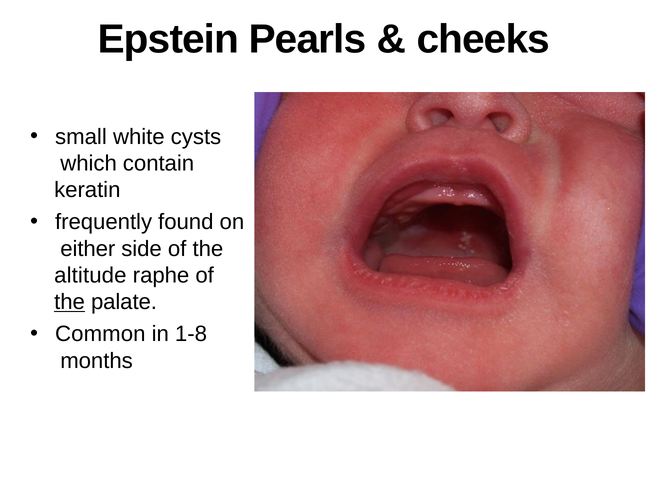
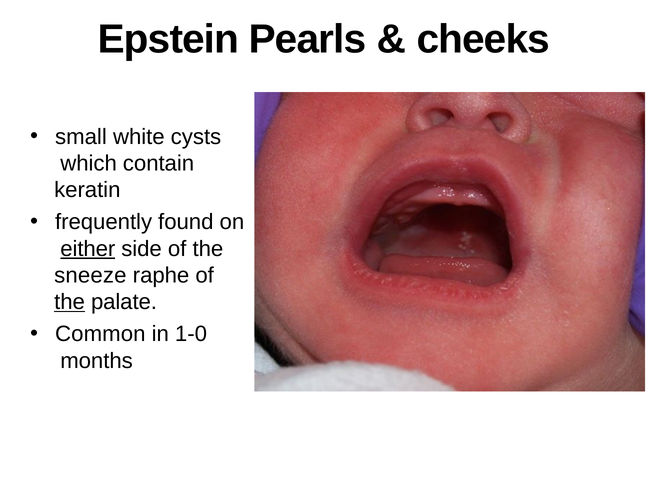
either underline: none -> present (88, 249)
altitude: altitude -> sneeze (90, 276)
1-8: 1-8 -> 1-0 (191, 334)
